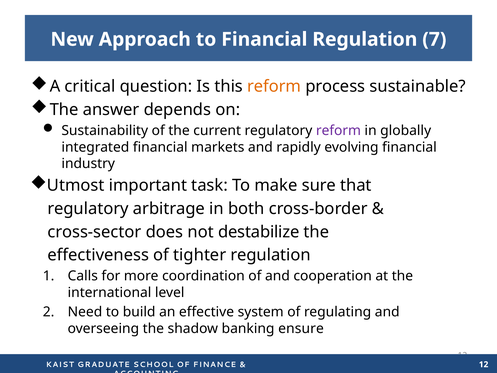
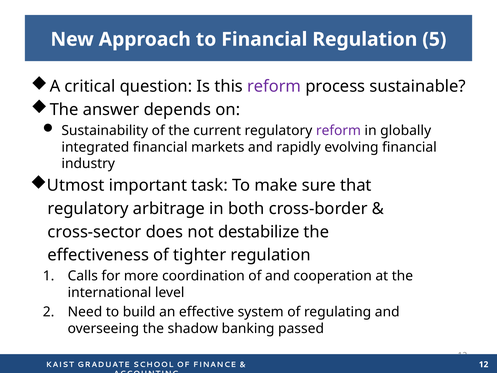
7: 7 -> 5 (434, 39)
reform colour: orange -> purple (274, 86)
ensure: ensure -> passed (301, 328)
